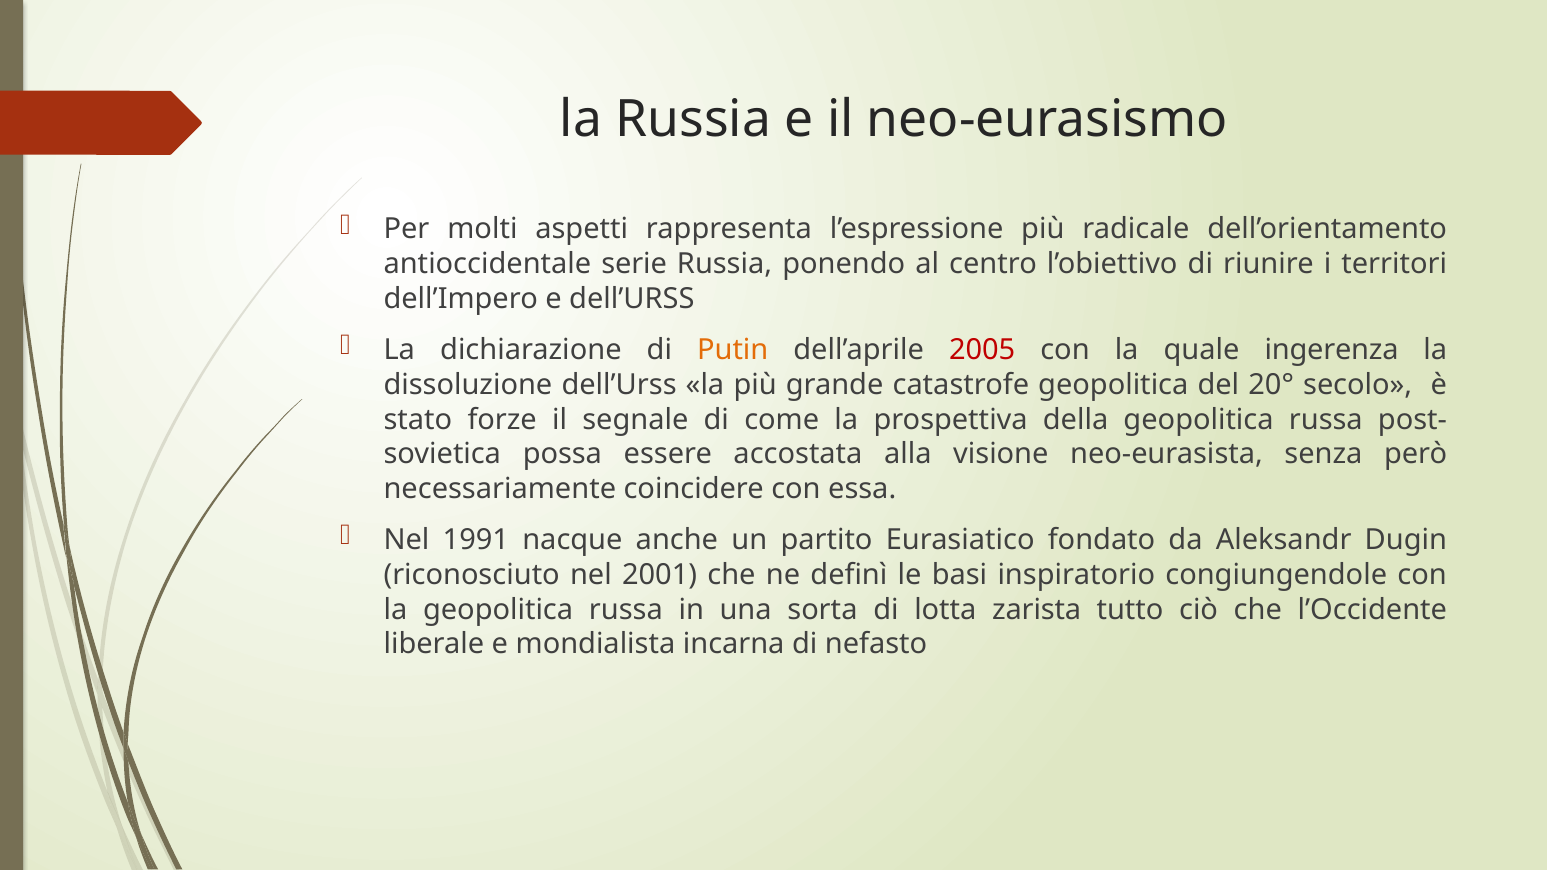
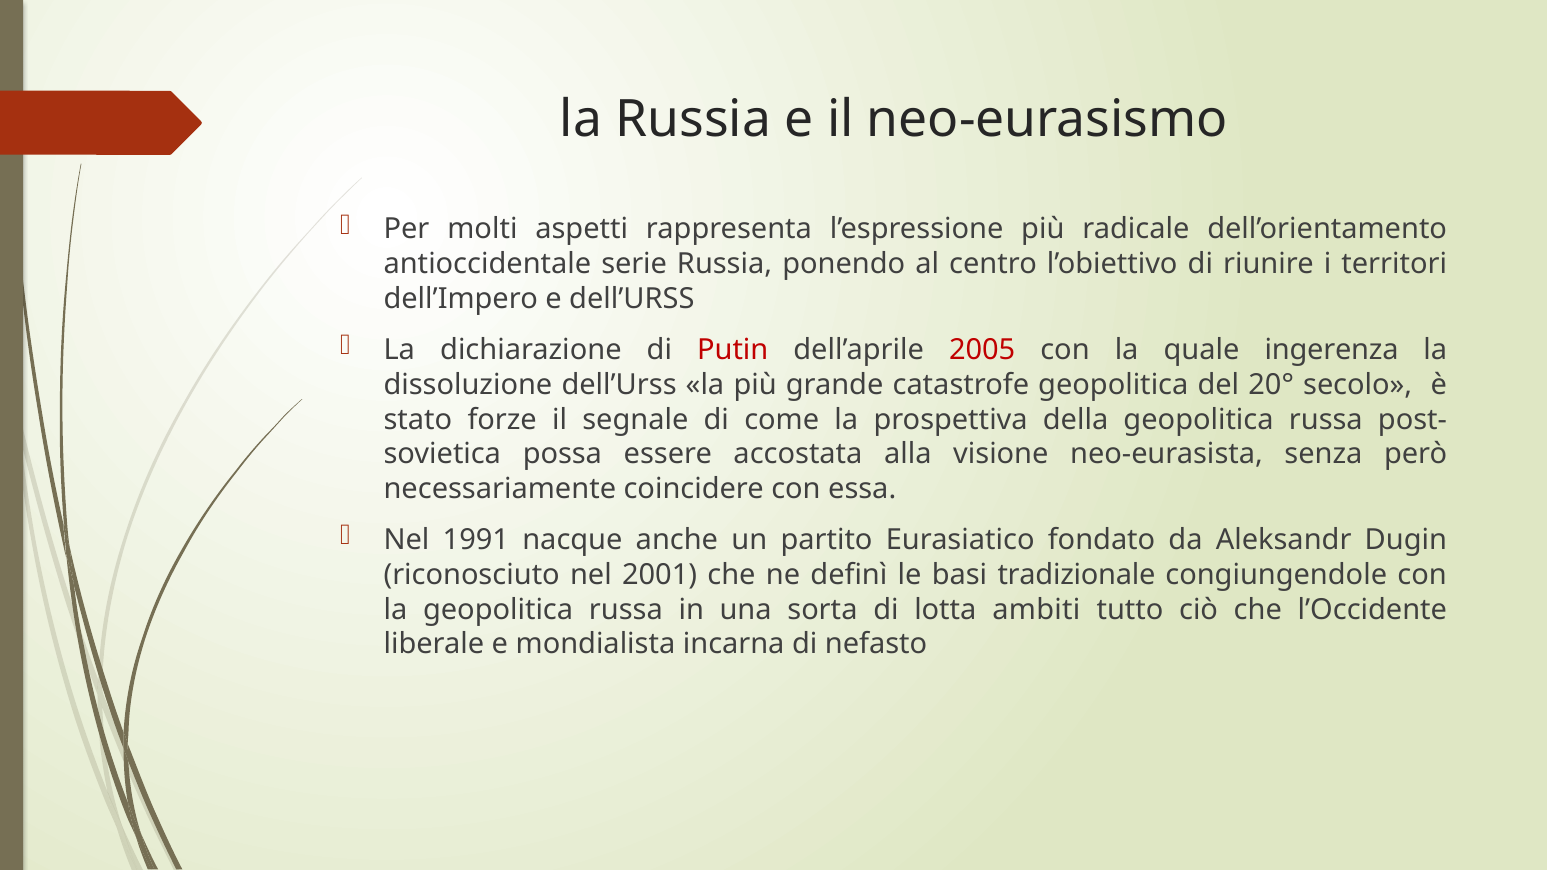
Putin colour: orange -> red (733, 350)
inspiratorio: inspiratorio -> tradizionale (1076, 575)
zarista: zarista -> ambiti (1036, 610)
